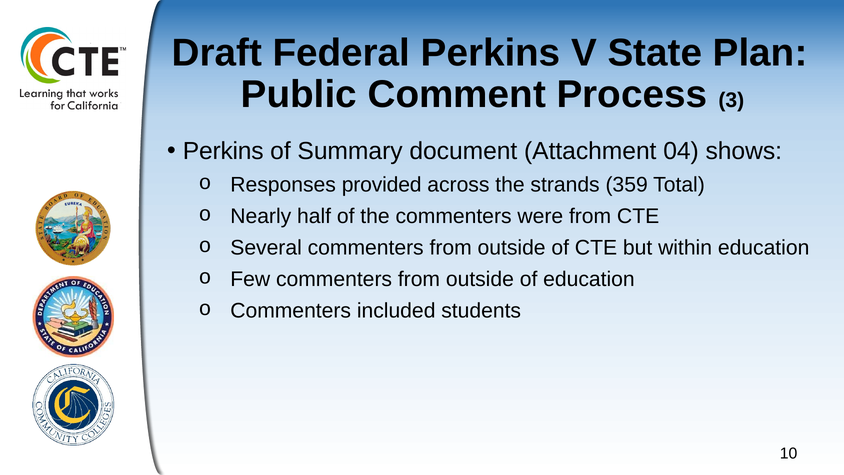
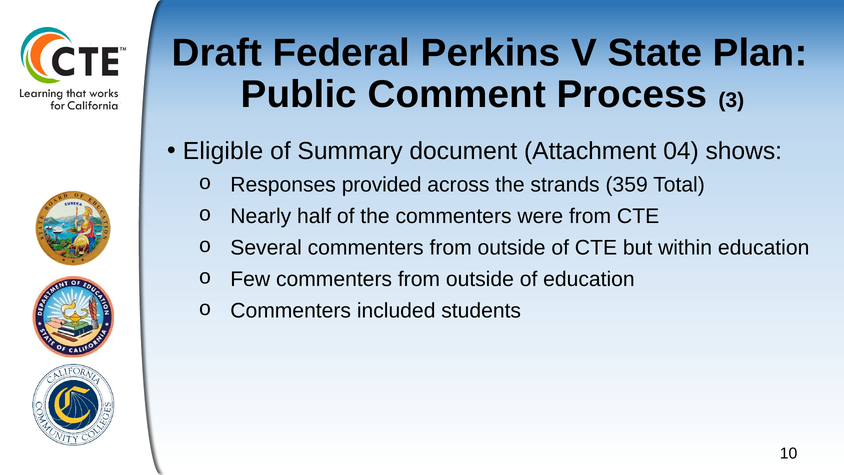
Perkins: Perkins -> Eligible (223, 151)
